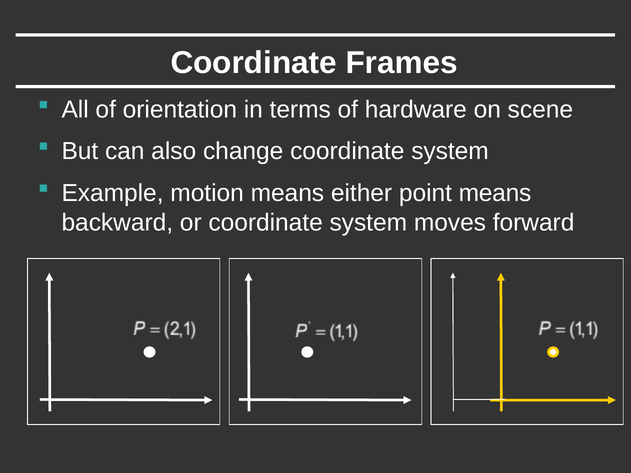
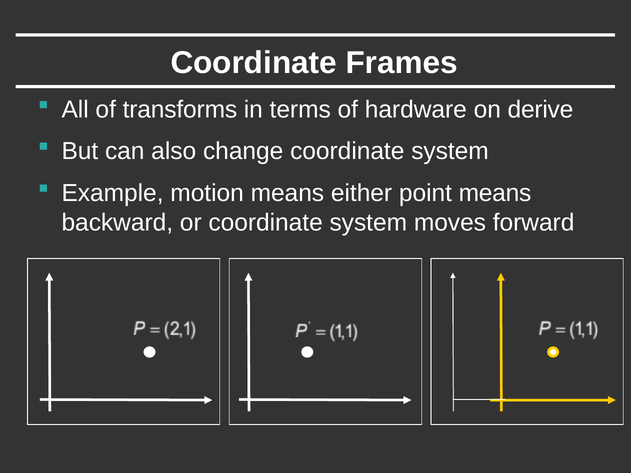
orientation: orientation -> transforms (180, 110)
scene: scene -> derive (540, 110)
